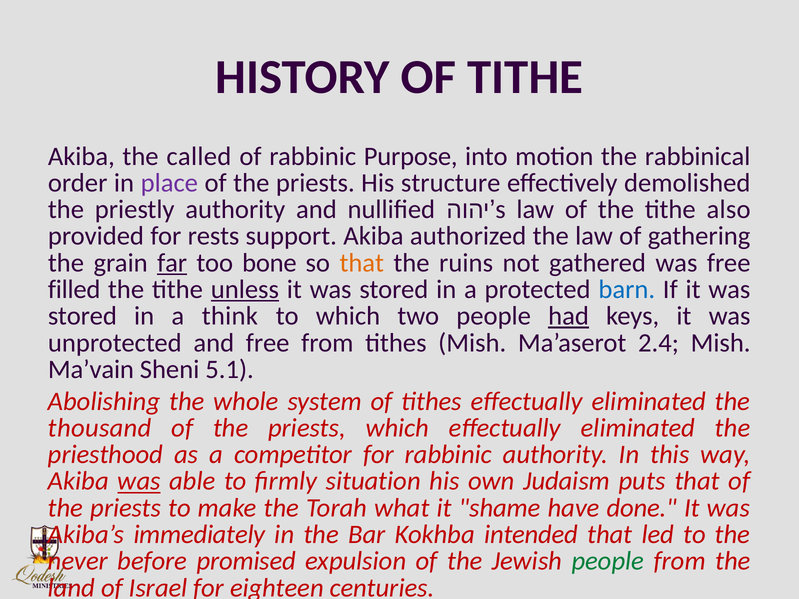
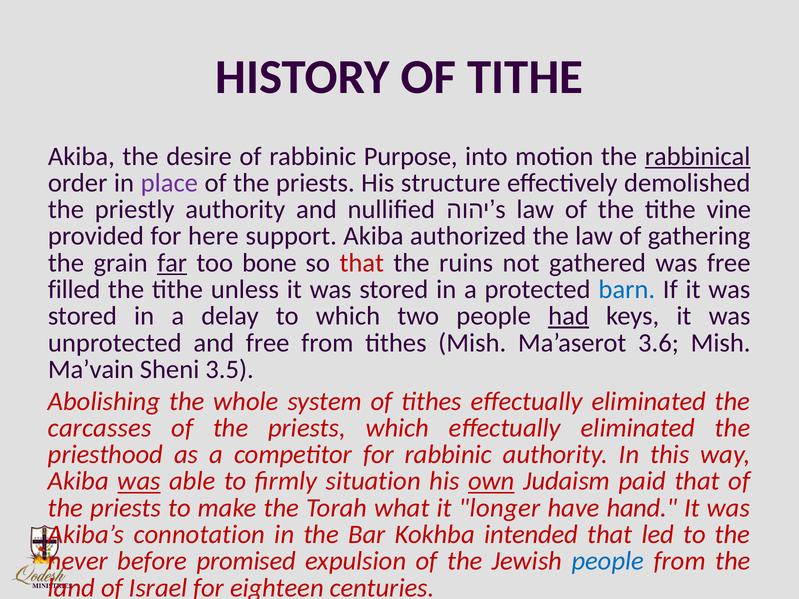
called: called -> desire (199, 156)
rabbinical underline: none -> present (698, 156)
also: also -> vine (729, 210)
rests: rests -> here (213, 236)
that colour: orange -> red (362, 263)
unless underline: present -> none (245, 290)
think: think -> delay (230, 316)
2.4: 2.4 -> 3.6 (658, 343)
5.1: 5.1 -> 3.5 (230, 370)
thousand: thousand -> carcasses (100, 428)
own underline: none -> present (491, 481)
puts: puts -> paid (642, 481)
shame: shame -> longer (500, 508)
done: done -> hand (642, 508)
immediately: immediately -> connotation (199, 535)
people colour: green -> blue (608, 561)
